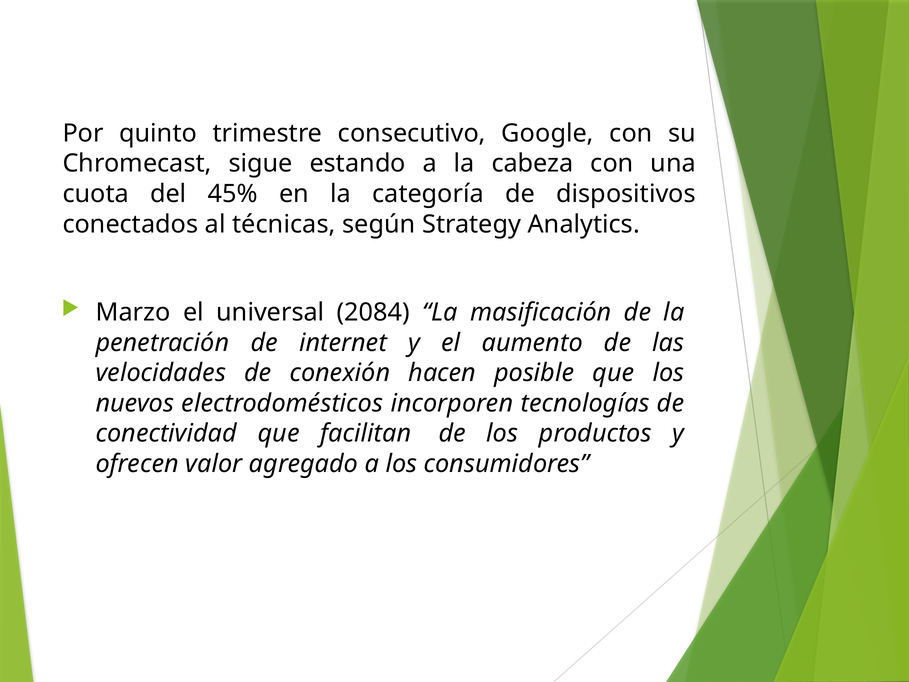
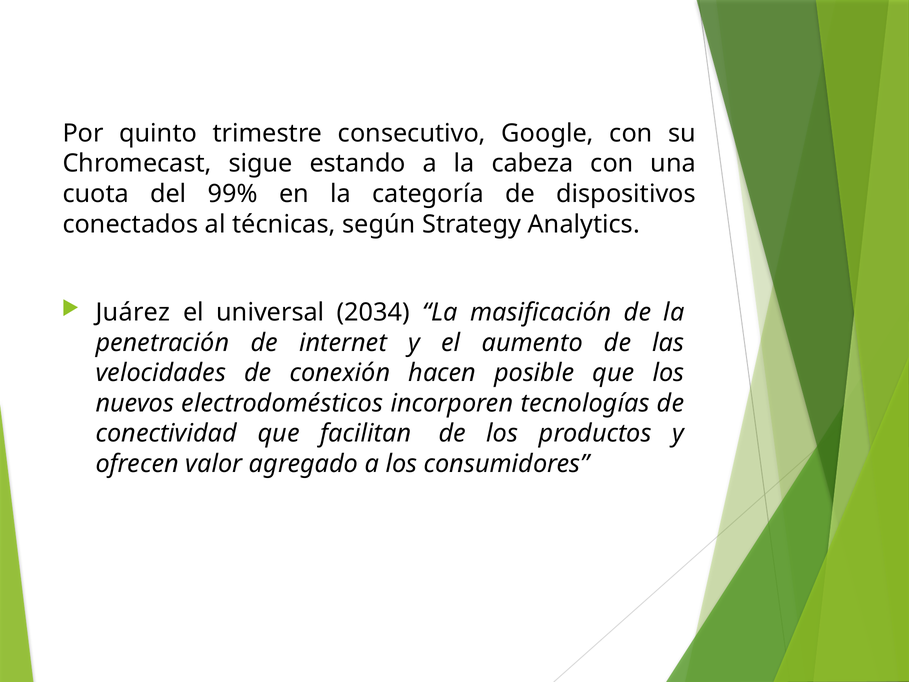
45%: 45% -> 99% (233, 194)
Marzo: Marzo -> Juárez (133, 312)
2084: 2084 -> 2034 (373, 312)
